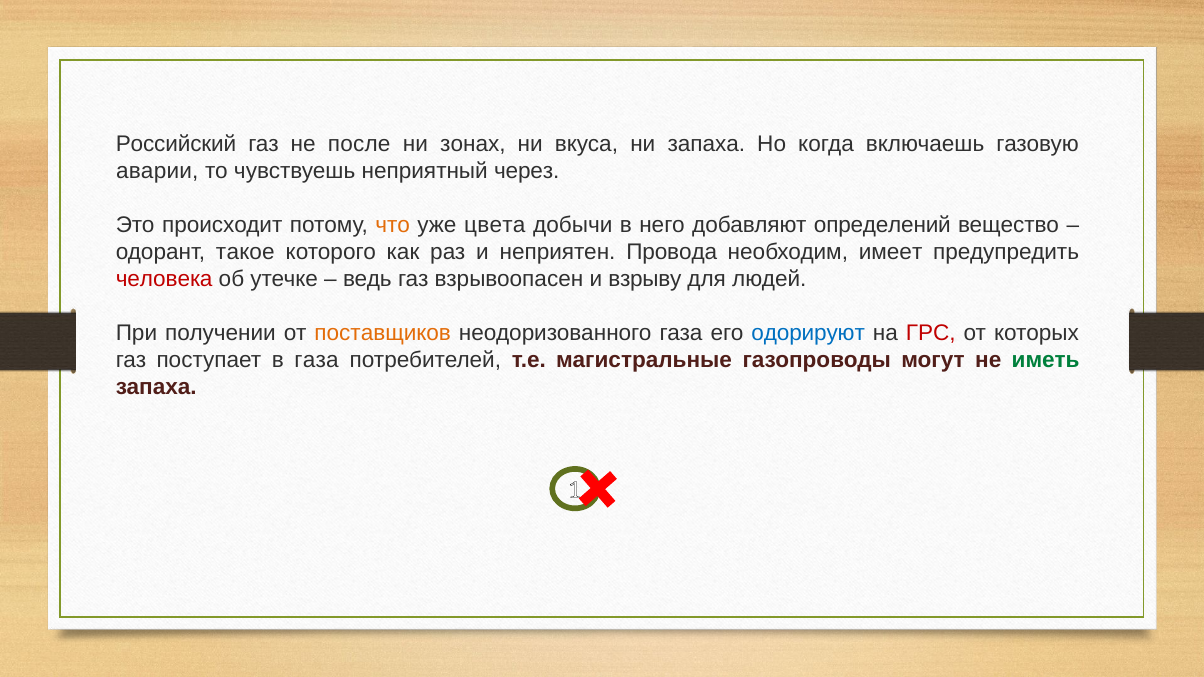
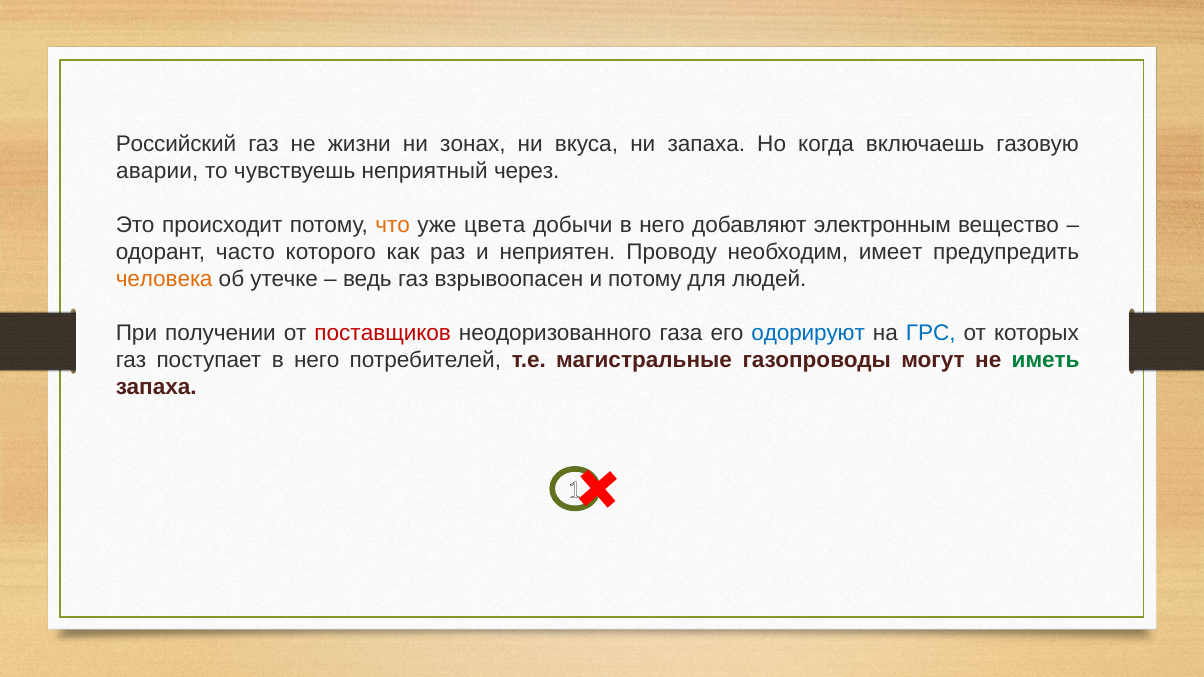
после: после -> жизни (359, 144)
определений: определений -> электронным (882, 225)
такое: такое -> часто (245, 252)
Провода: Провода -> Проводу (672, 252)
человека colour: red -> orange (164, 279)
и взрыву: взрыву -> потому (645, 279)
поставщиков colour: orange -> red (383, 333)
ГРС colour: red -> blue (931, 333)
поступает в газа: газа -> него (317, 360)
